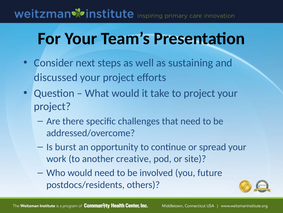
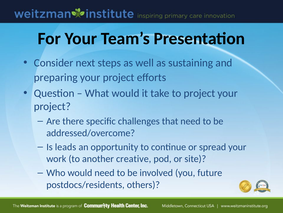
discussed: discussed -> preparing (56, 77)
burst: burst -> leads (66, 147)
